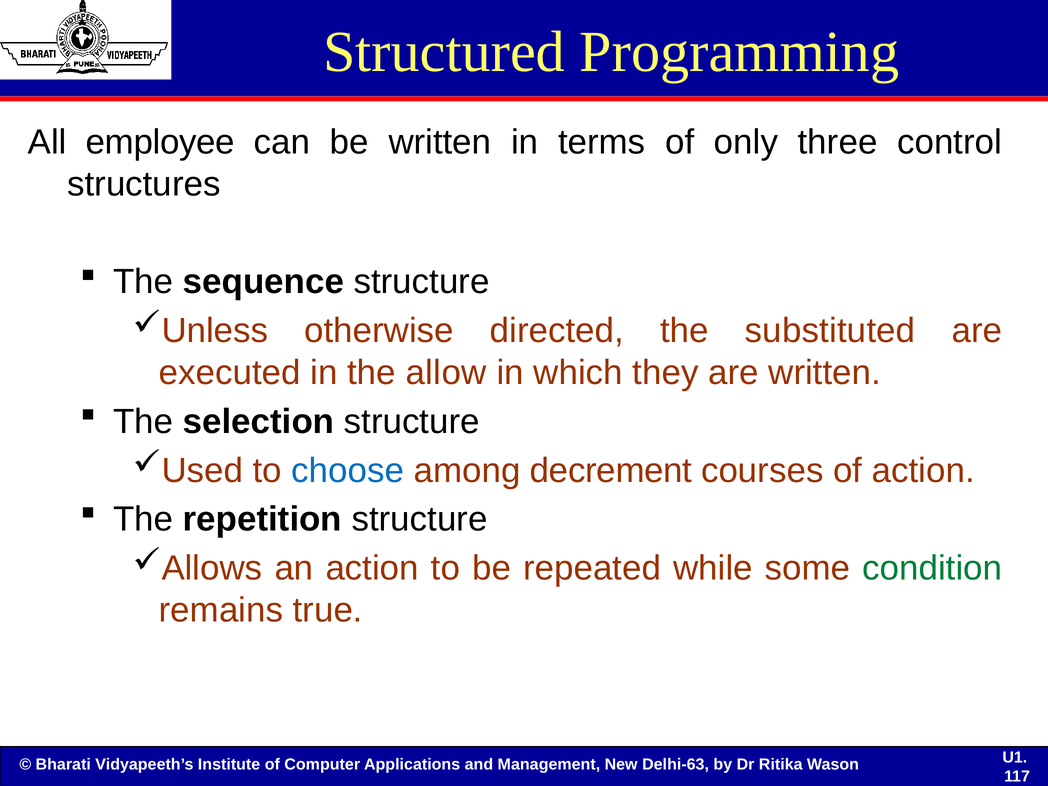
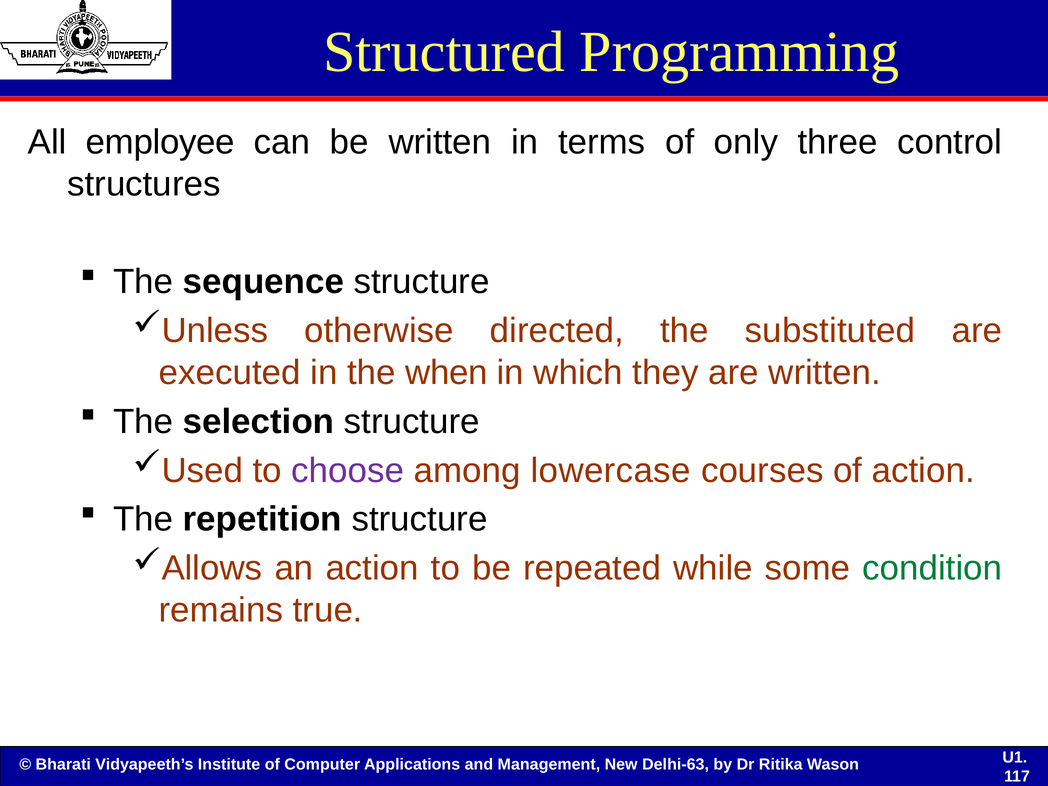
allow: allow -> when (446, 373)
choose colour: blue -> purple (348, 471)
decrement: decrement -> lowercase (611, 471)
